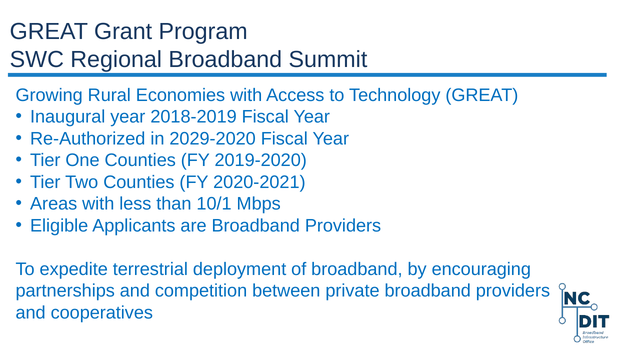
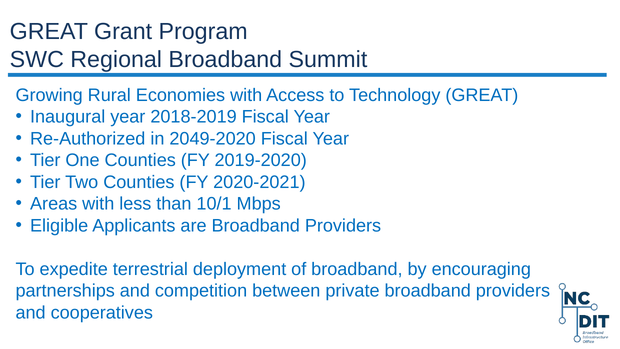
2029-2020: 2029-2020 -> 2049-2020 (213, 139)
